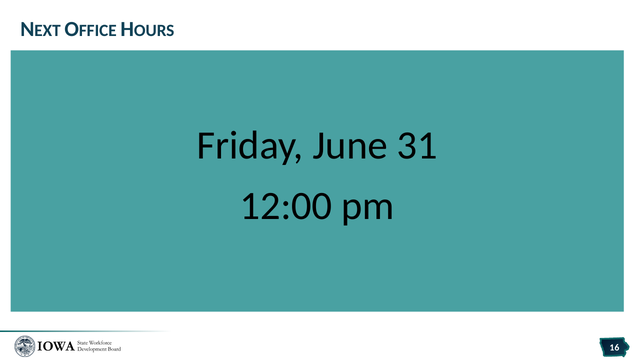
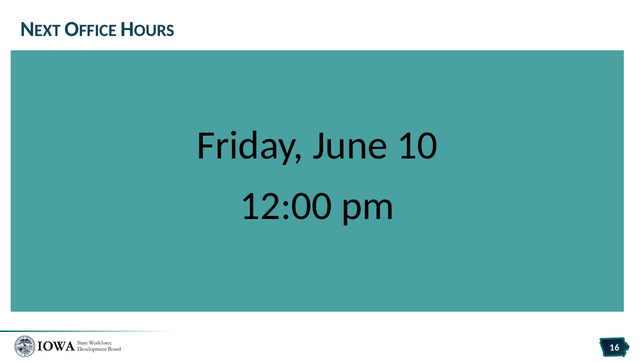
31: 31 -> 10 (417, 146)
